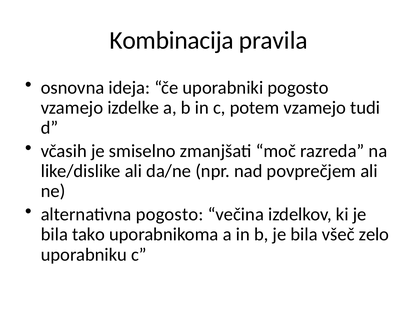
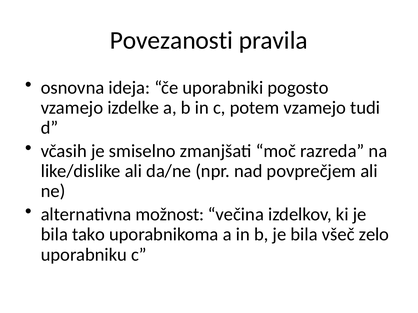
Kombinacija: Kombinacija -> Povezanosti (171, 40)
alternativna pogosto: pogosto -> možnost (170, 215)
